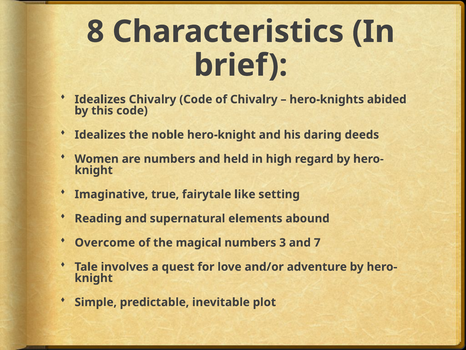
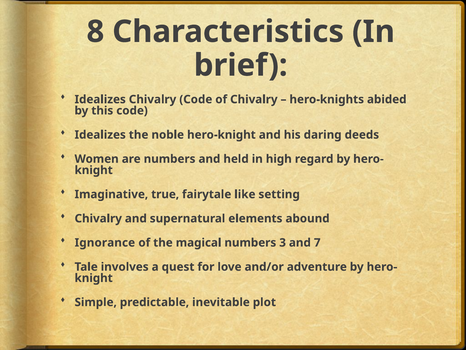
Reading: Reading -> Chivalry (98, 218)
Overcome: Overcome -> Ignorance (105, 242)
